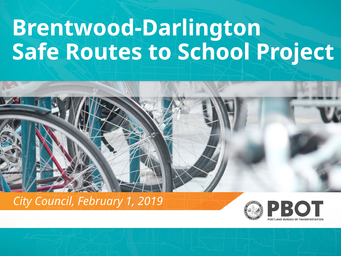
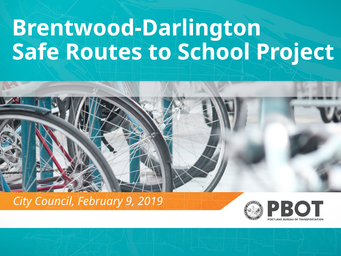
February 1: 1 -> 9 (130, 201)
